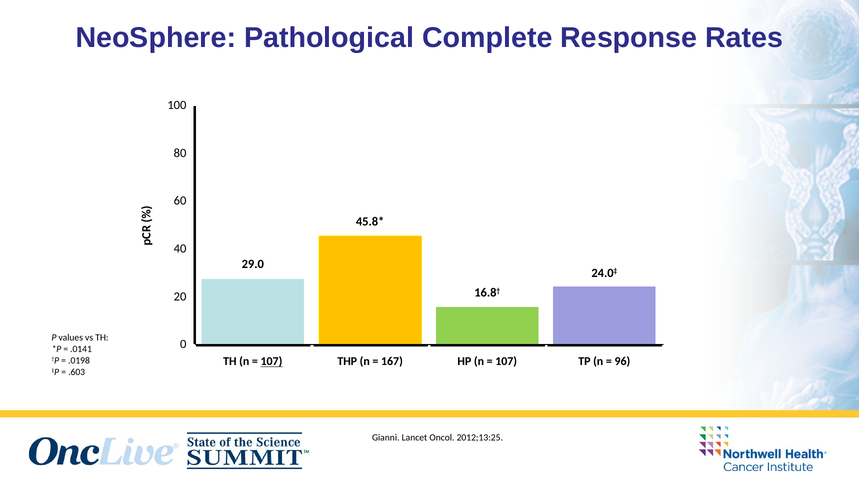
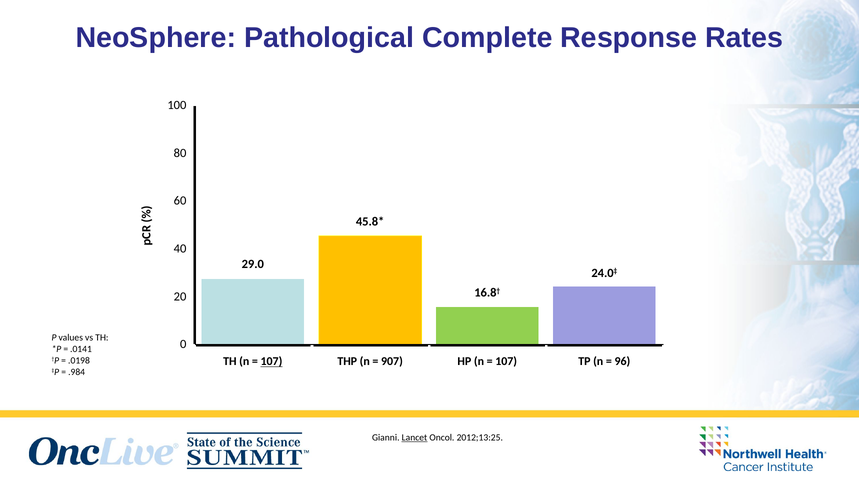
167: 167 -> 907 (392, 361)
.603: .603 -> .984 (77, 372)
Lancet underline: none -> present (414, 438)
